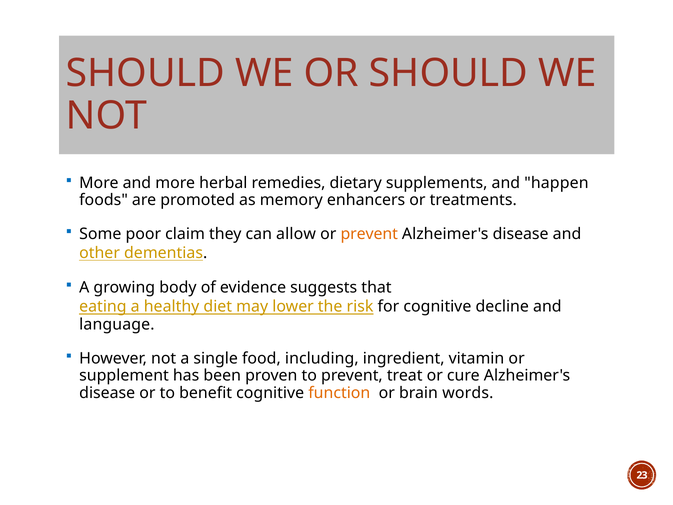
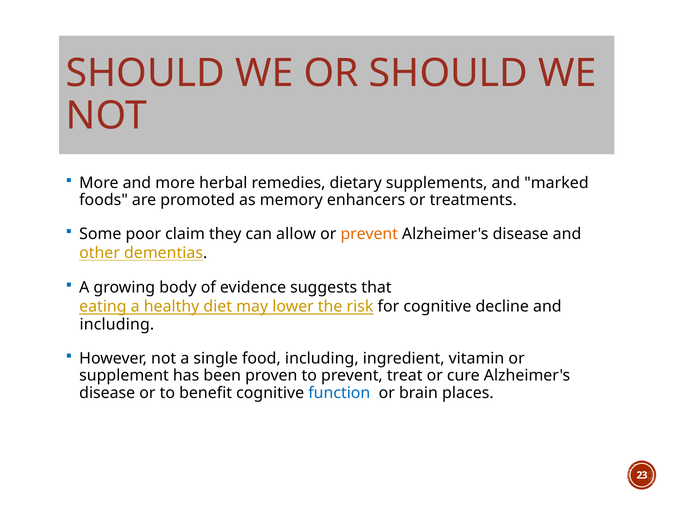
happen: happen -> marked (556, 183)
language: language -> including (117, 324)
function colour: orange -> blue (339, 393)
words: words -> places (468, 393)
